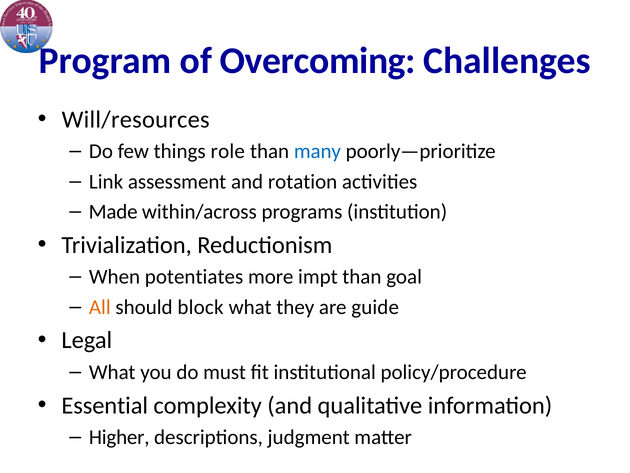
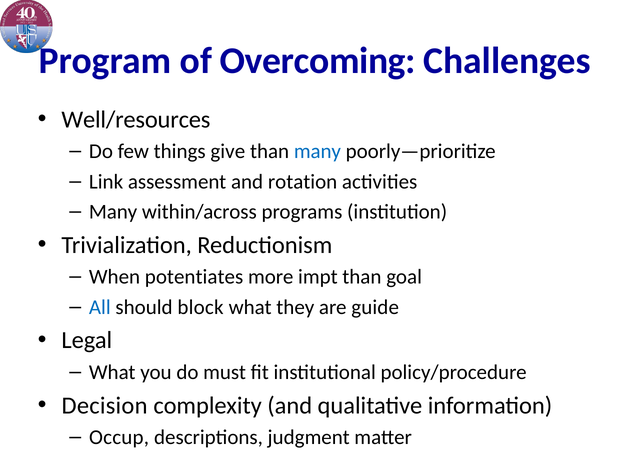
Will/resources: Will/resources -> Well/resources (136, 119)
role: role -> give (228, 151)
Made: Made -> Many (113, 212)
All colour: orange -> blue (100, 307)
Essential: Essential -> Decision (105, 405)
Higher: Higher -> Occup (119, 437)
